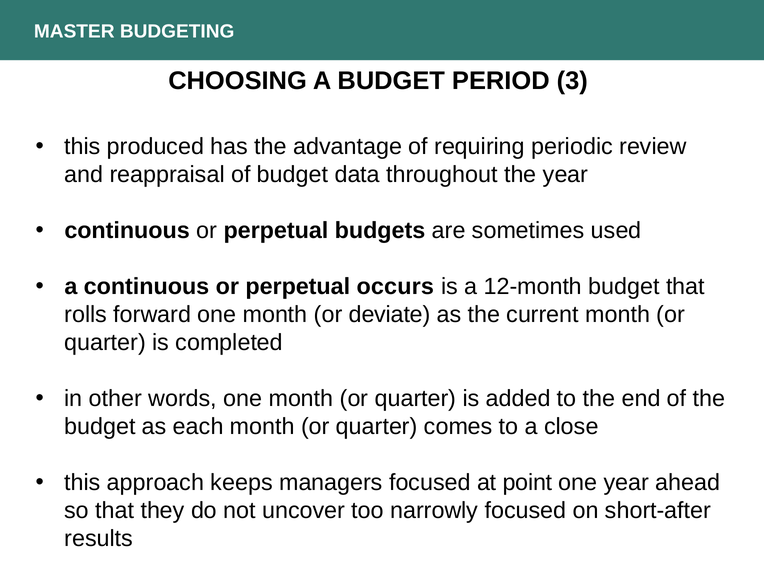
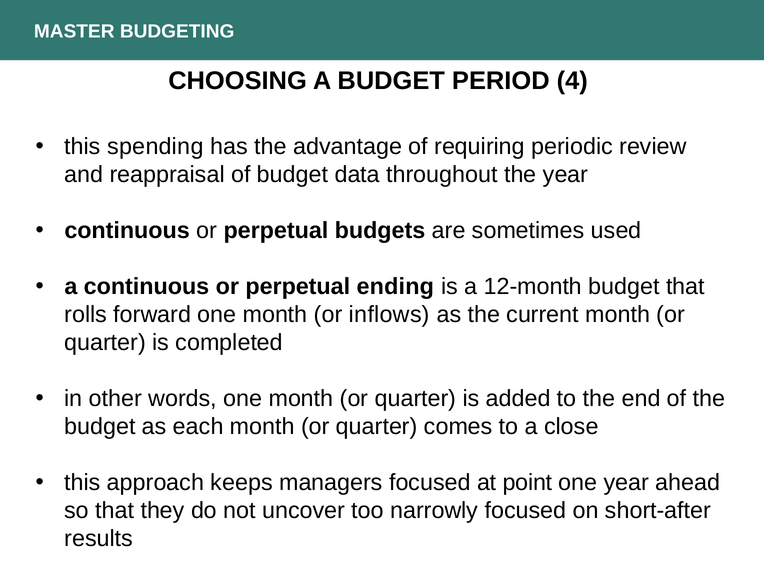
3: 3 -> 4 (572, 81)
produced: produced -> spending (155, 147)
occurs: occurs -> ending (395, 287)
deviate: deviate -> inflows (389, 315)
